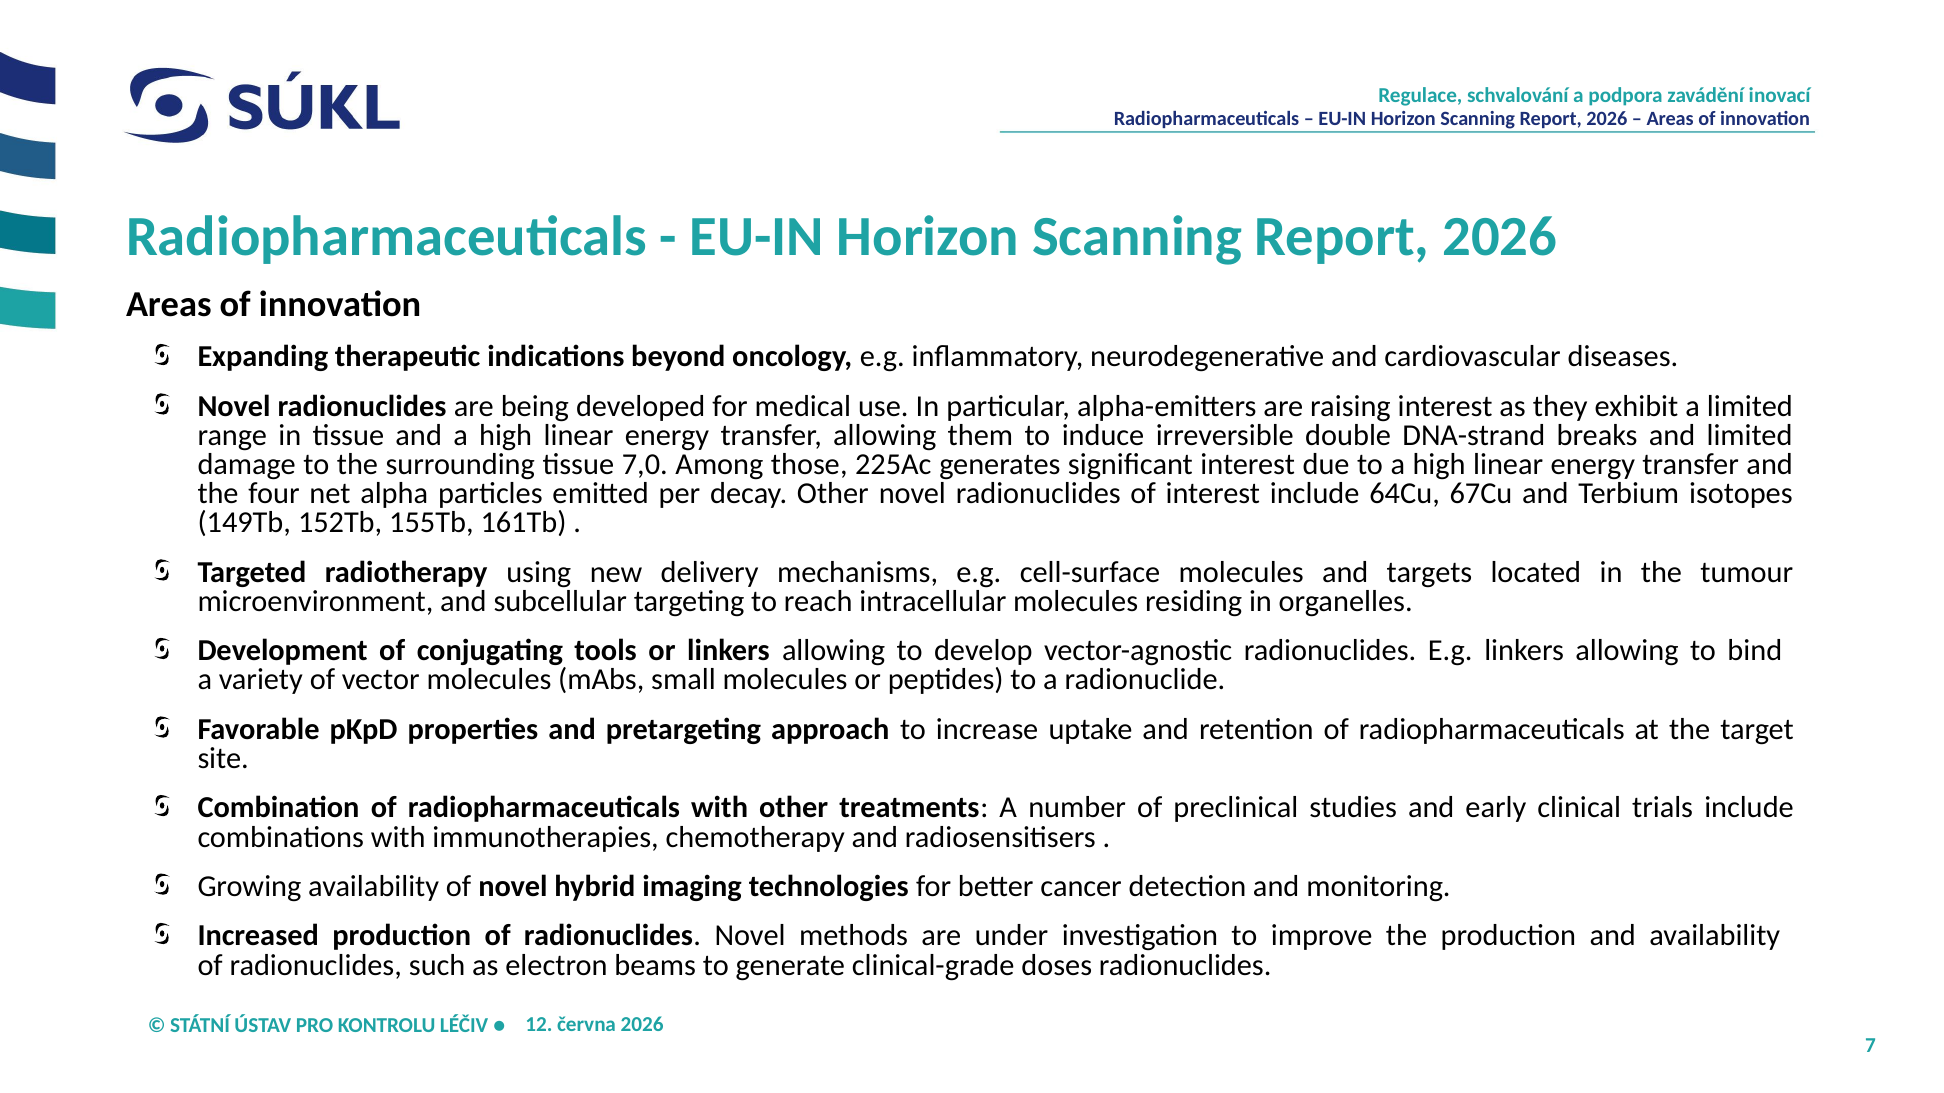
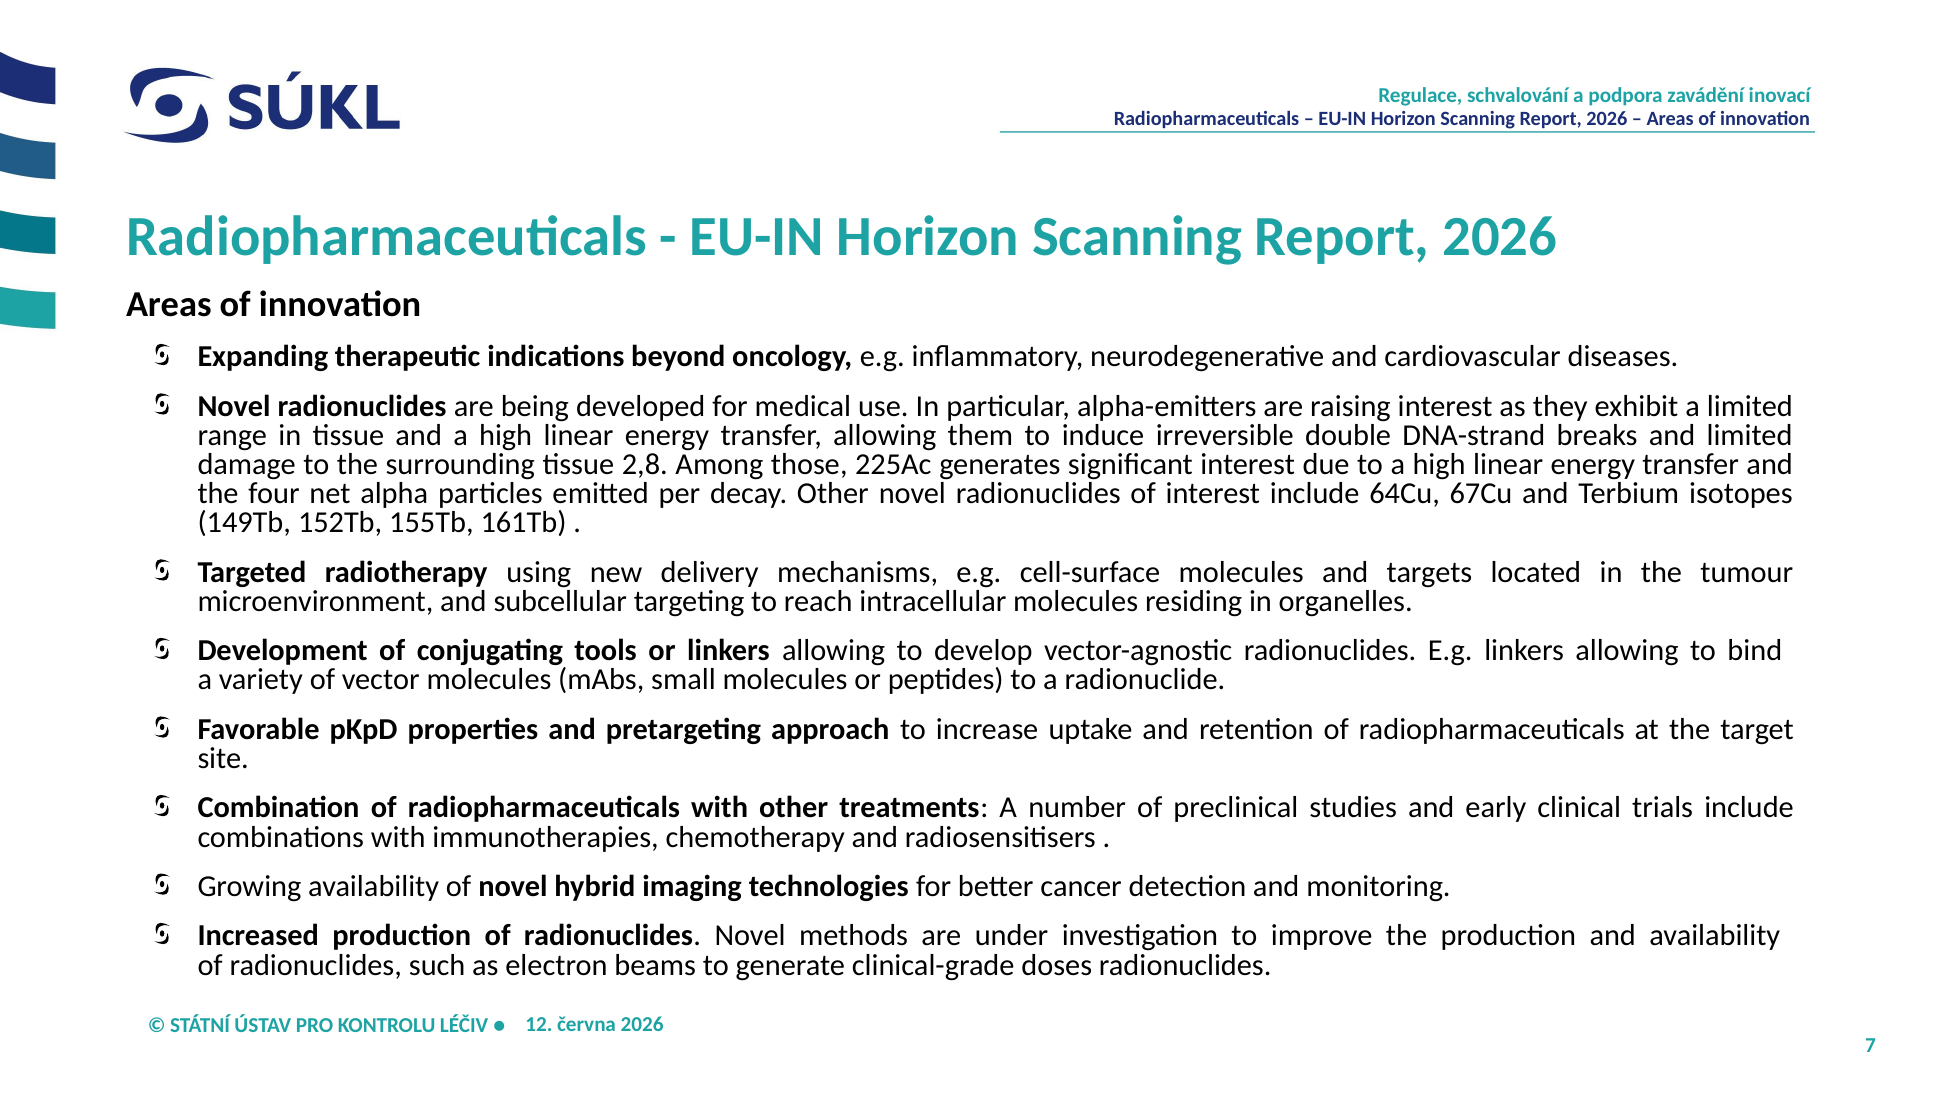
7,0: 7,0 -> 2,8 (645, 465)
